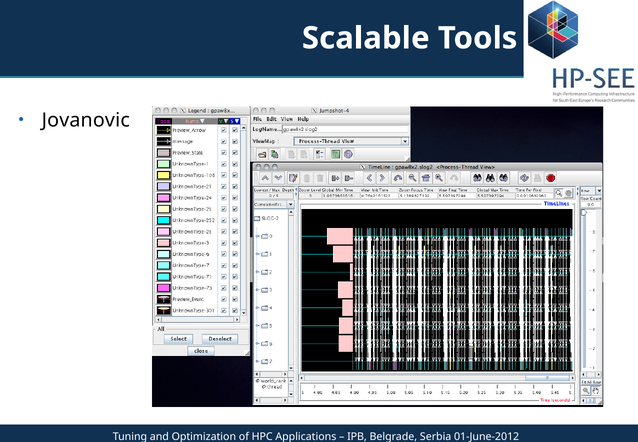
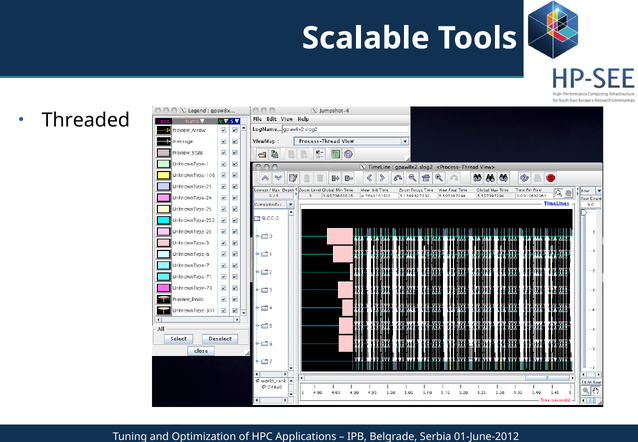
Jovanovic: Jovanovic -> Threaded (86, 120)
